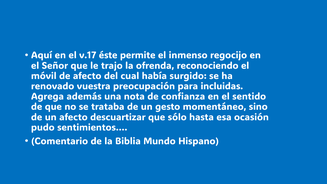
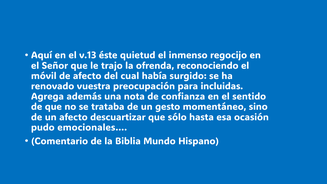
v.17: v.17 -> v.13 (88, 55)
permite: permite -> quietud (138, 55)
sentimientos…: sentimientos… -> emocionales… (92, 127)
